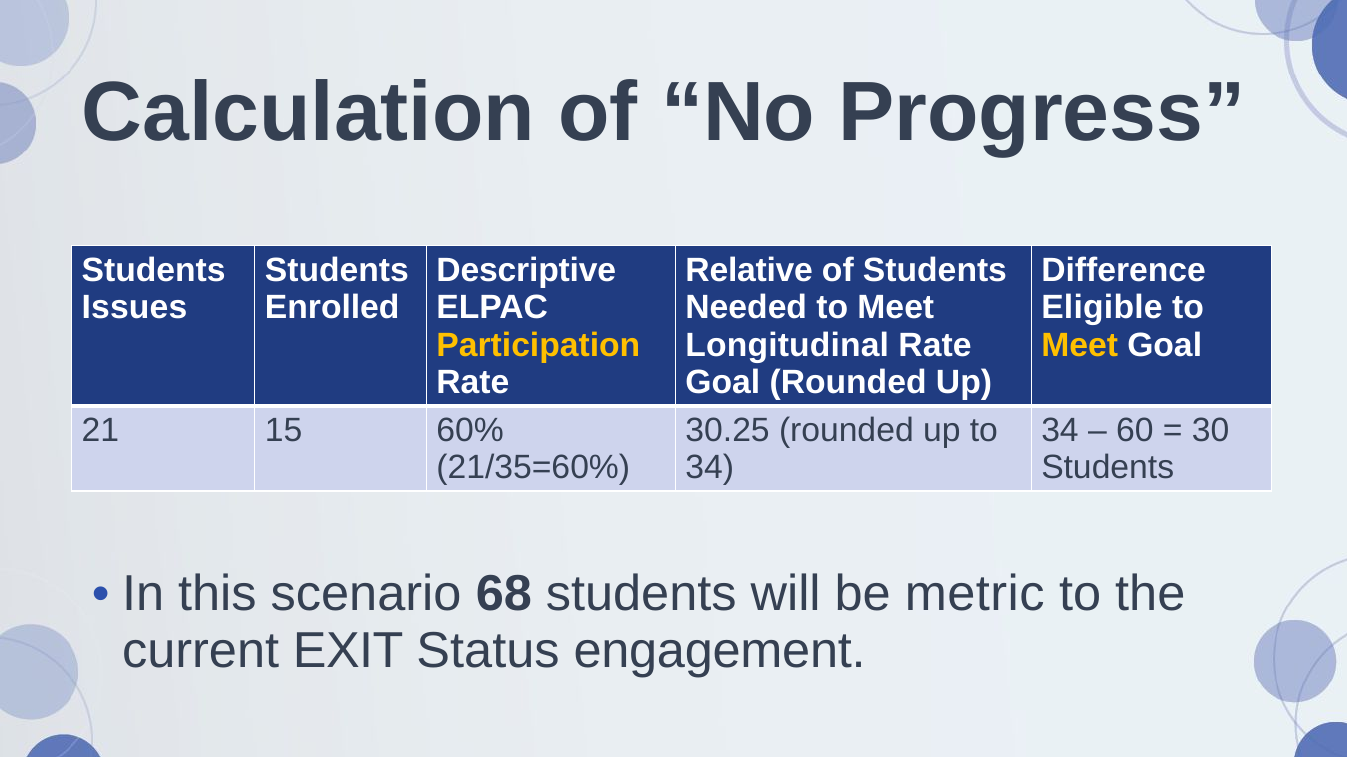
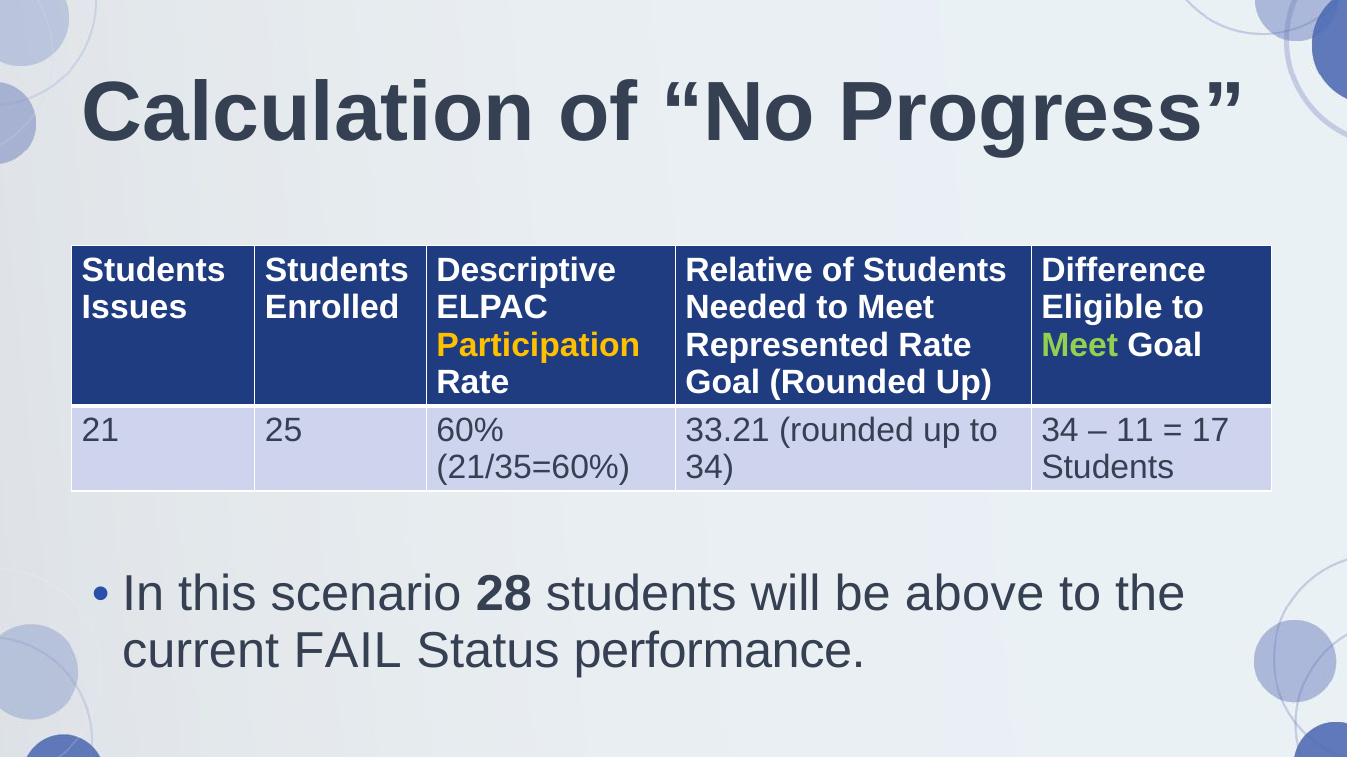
Longitudinal: Longitudinal -> Represented (787, 345)
Meet colour: yellow -> light green (1080, 345)
15: 15 -> 25 (284, 431)
30.25: 30.25 -> 33.21 (728, 431)
60: 60 -> 11 (1135, 431)
30: 30 -> 17 (1211, 431)
68: 68 -> 28 (504, 594)
metric: metric -> above (975, 594)
EXIT: EXIT -> FAIL (348, 651)
engagement: engagement -> performance (720, 651)
